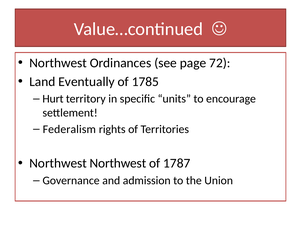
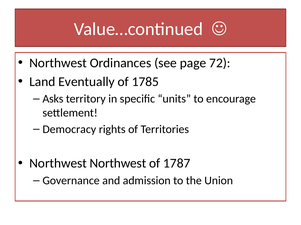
Hurt: Hurt -> Asks (53, 99)
Federalism: Federalism -> Democracy (69, 130)
